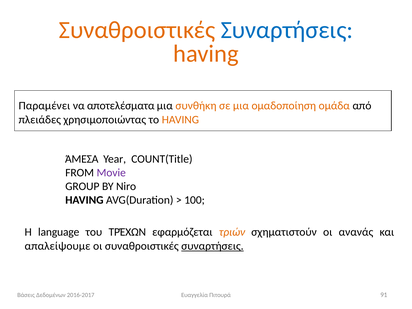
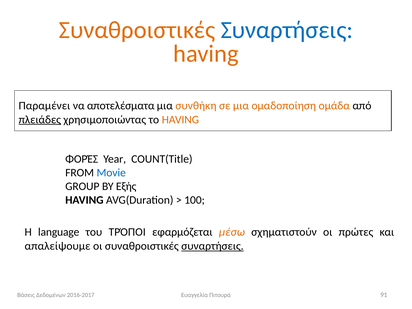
πλειάδες underline: none -> present (40, 120)
ΆΜΕΣΑ: ΆΜΕΣΑ -> ΦΟΡΈΣ (82, 159)
Movie colour: purple -> blue (111, 173)
Niro: Niro -> Εξής (126, 186)
ΤΡΈΧΩΝ: ΤΡΈΧΩΝ -> ΤΡΌΠΟΙ (127, 232)
τριών: τριών -> μέσω (232, 232)
ανανάς: ανανάς -> πρώτες (356, 232)
